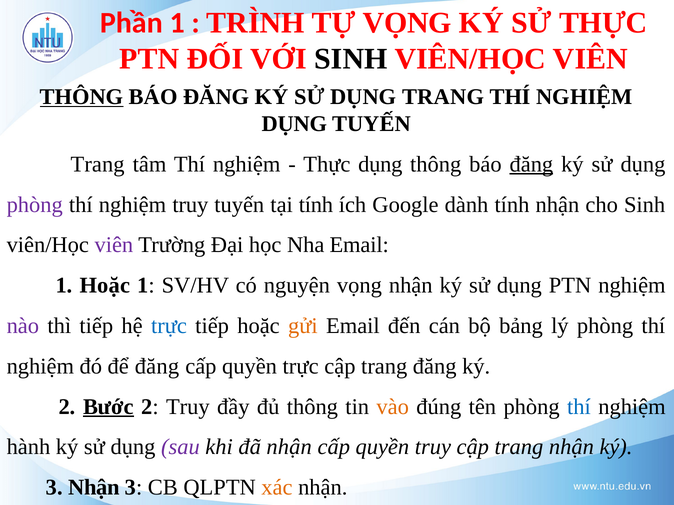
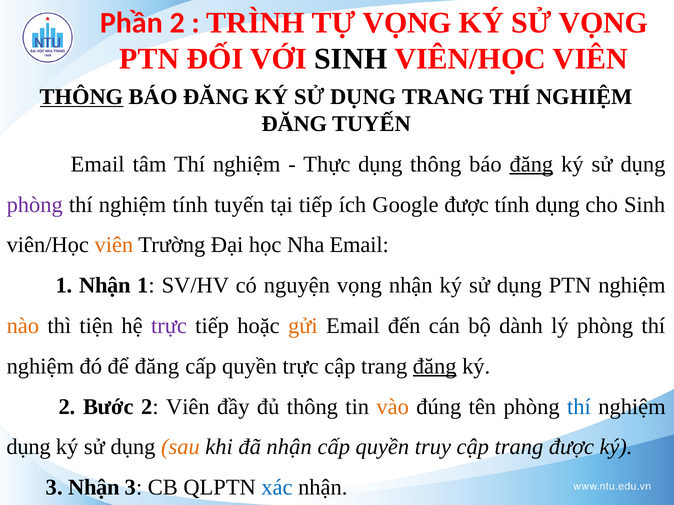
Phần 1: 1 -> 2 (177, 23)
SỬ THỰC: THỰC -> VỌNG (603, 23)
DỤNG: DỤNG -> ĐĂNG (294, 124)
Trang: Trang -> Email (98, 164)
nghiệm truy: truy -> tính (190, 205)
tại tính: tính -> tiếp (316, 205)
Google dành: dành -> được (467, 205)
tính nhận: nhận -> dụng (558, 205)
viên colour: purple -> orange (114, 245)
1 Hoặc: Hoặc -> Nhận (105, 286)
nào colour: purple -> orange (23, 326)
thì tiếp: tiếp -> tiện (96, 326)
trực colour: blue -> purple (169, 326)
bảng: bảng -> dành (521, 326)
đăng underline: none -> present (435, 367)
Bước underline: present -> none (108, 407)
2 Truy: Truy -> Viên (188, 407)
hành: hành -> dụng (29, 447)
sau colour: purple -> orange (180, 447)
trang nhận: nhận -> được (571, 447)
xác colour: orange -> blue (277, 488)
